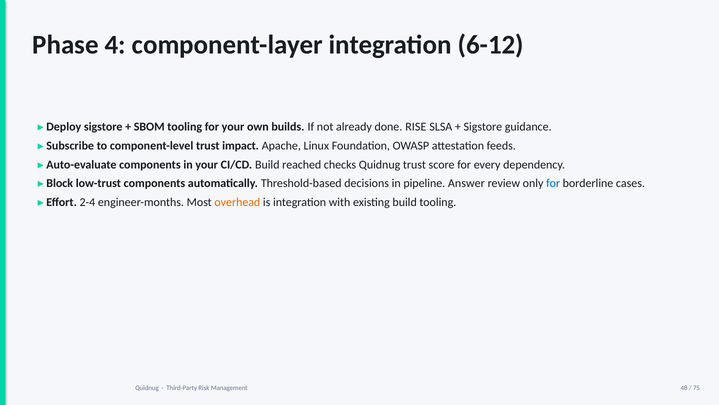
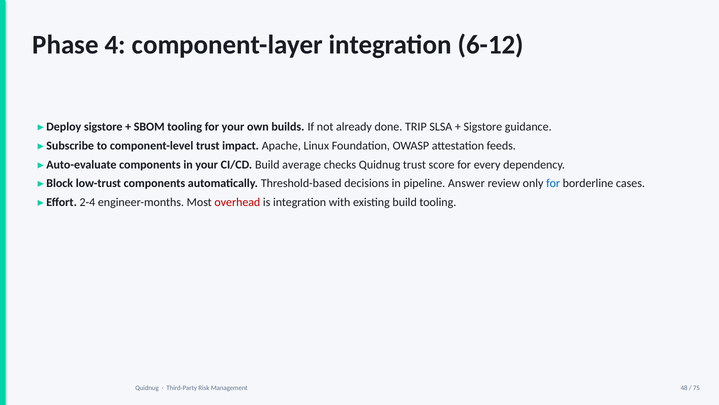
RISE: RISE -> TRIP (416, 127)
reached: reached -> average (302, 164)
overhead colour: orange -> red (237, 202)
